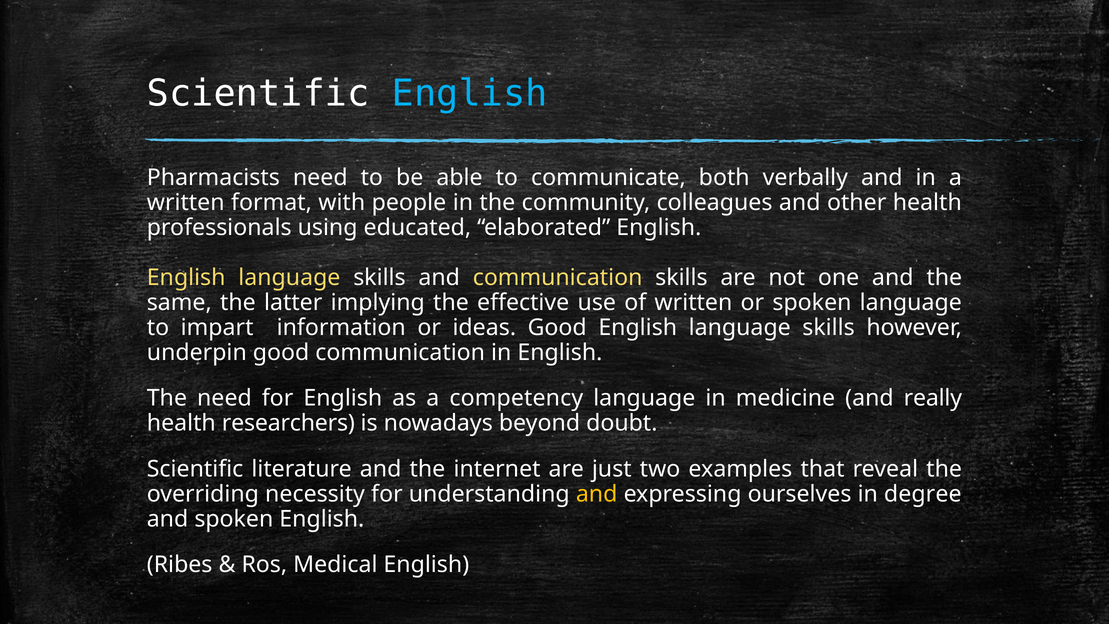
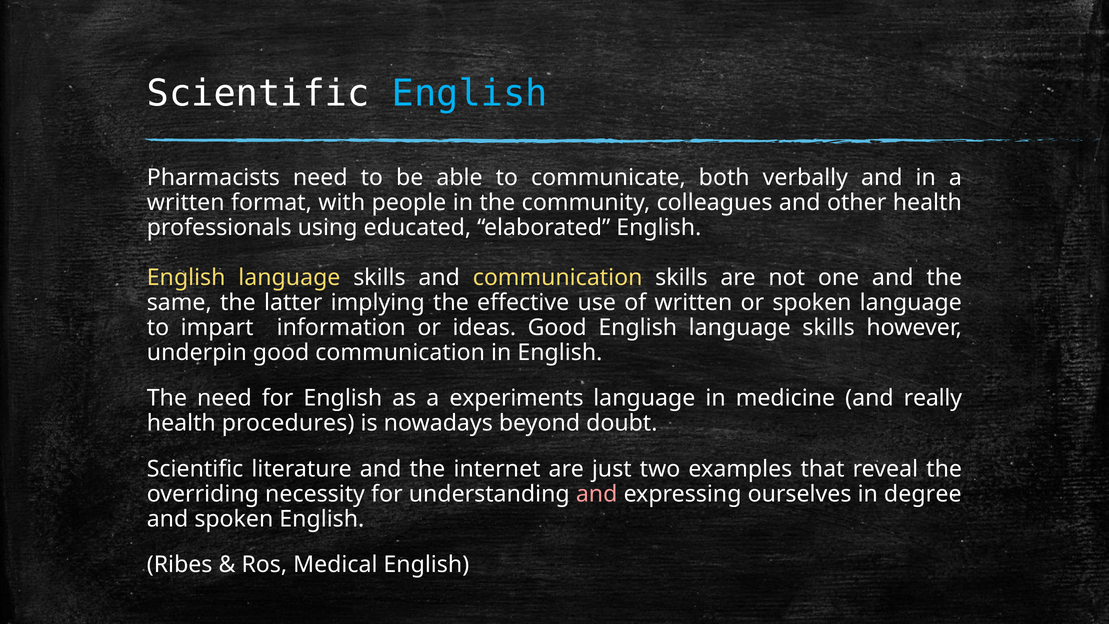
competency: competency -> experiments (517, 398)
researchers: researchers -> procedures (288, 423)
and colour: yellow -> pink (597, 494)
